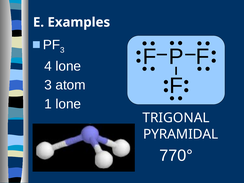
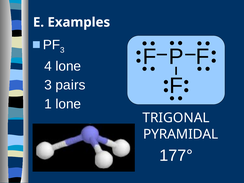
atom: atom -> pairs (70, 85)
770°: 770° -> 177° (176, 156)
